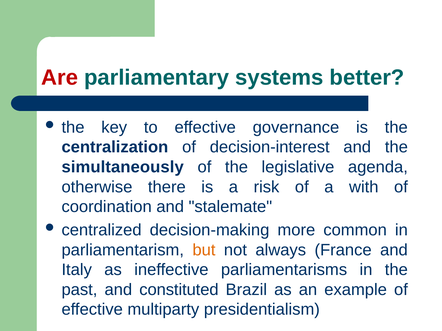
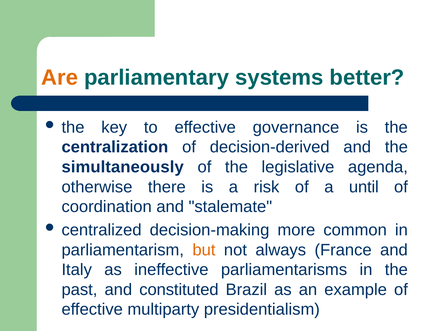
Are colour: red -> orange (60, 78)
decision-interest: decision-interest -> decision-derived (270, 147)
with: with -> until (364, 187)
